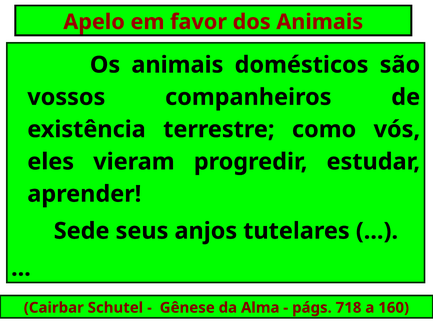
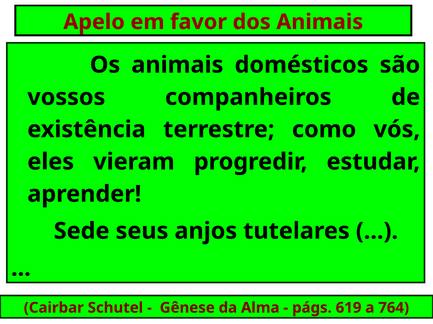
718: 718 -> 619 (349, 308)
160: 160 -> 764 (394, 308)
